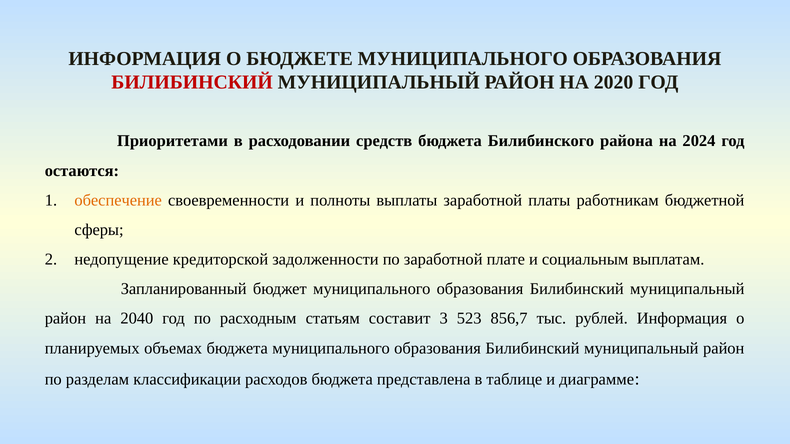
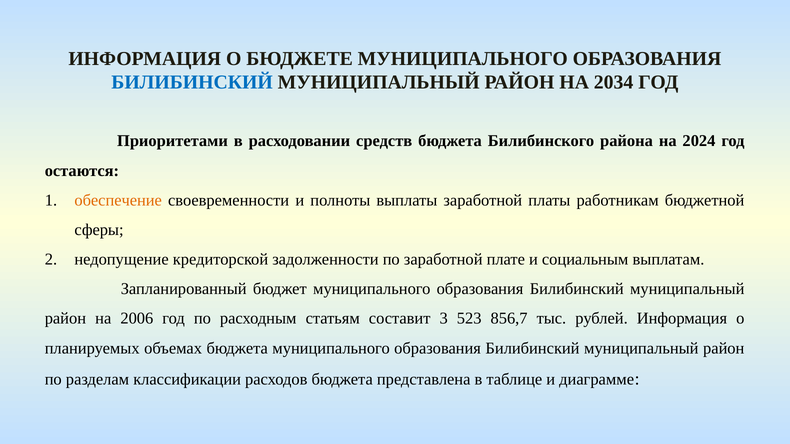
БИЛИБИНСКИЙ colour: red -> blue (192, 82)
2020: 2020 -> 2034 (614, 82)
2040: 2040 -> 2006 (137, 319)
